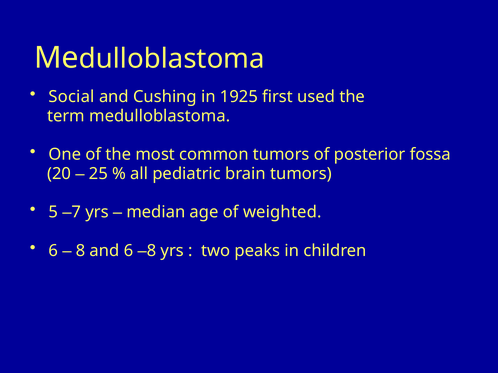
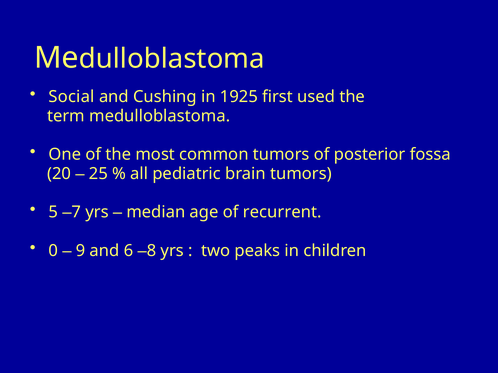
weighted: weighted -> recurrent (282, 212)
6: 6 -> 0 (53, 251)
8: 8 -> 9 (81, 251)
